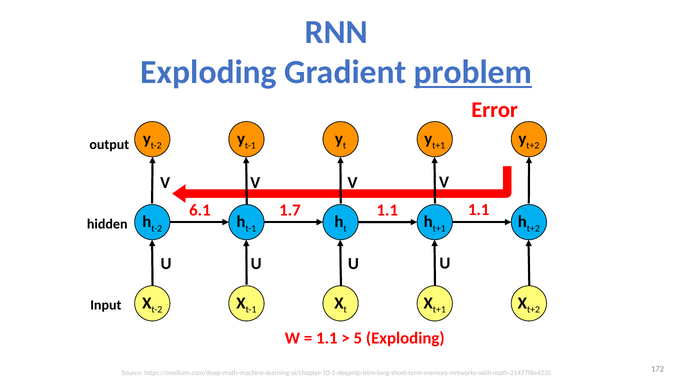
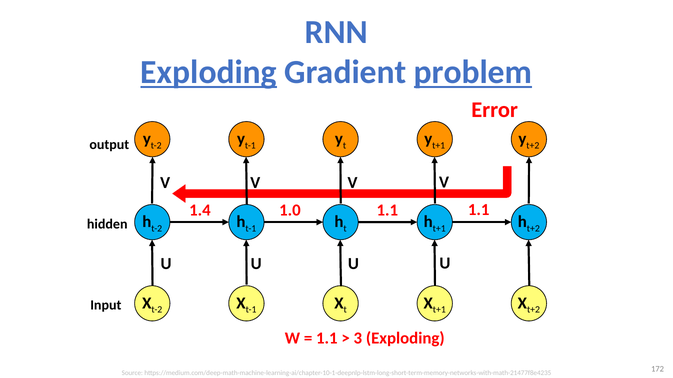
Exploding underline: none -> present (209, 72)
6.1: 6.1 -> 1.4 (200, 211)
1.7: 1.7 -> 1.0 (290, 211)
5: 5 -> 3 (358, 339)
